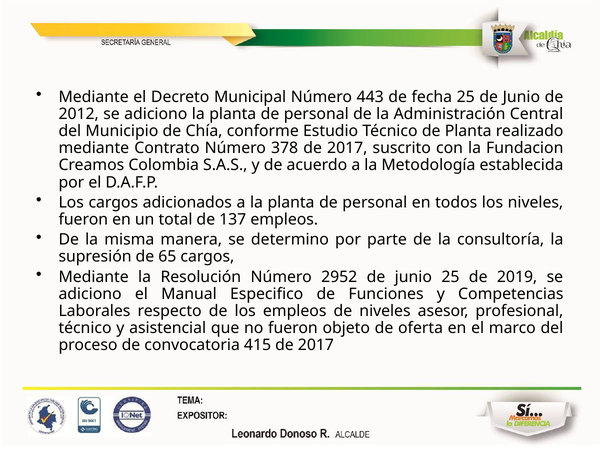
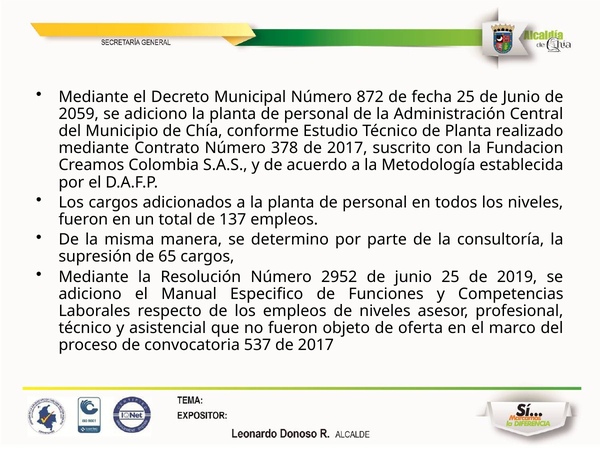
443: 443 -> 872 (370, 97)
2012: 2012 -> 2059 (79, 114)
415: 415 -> 537 (258, 345)
